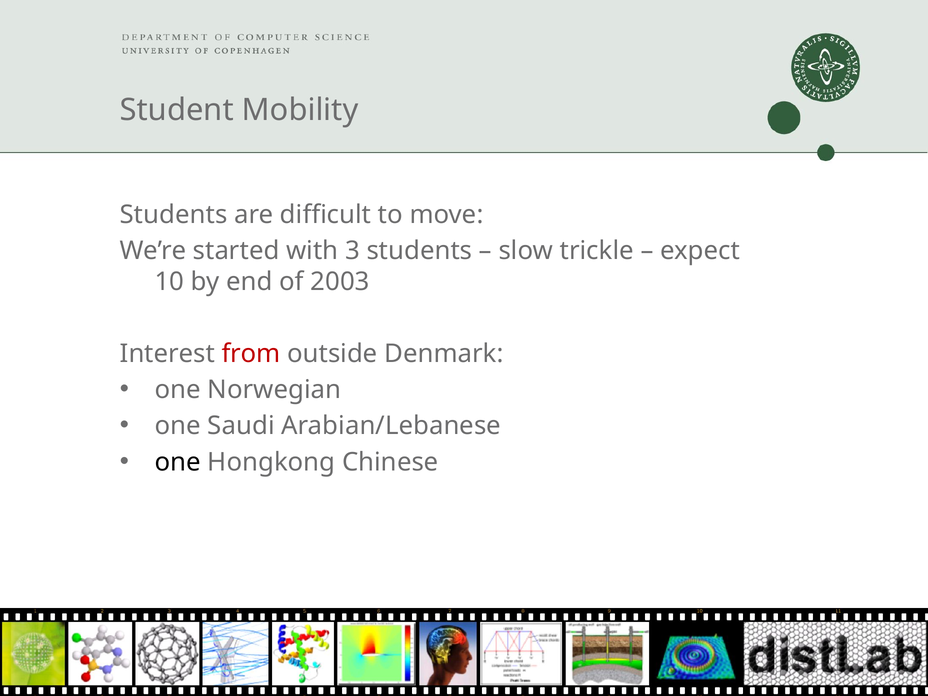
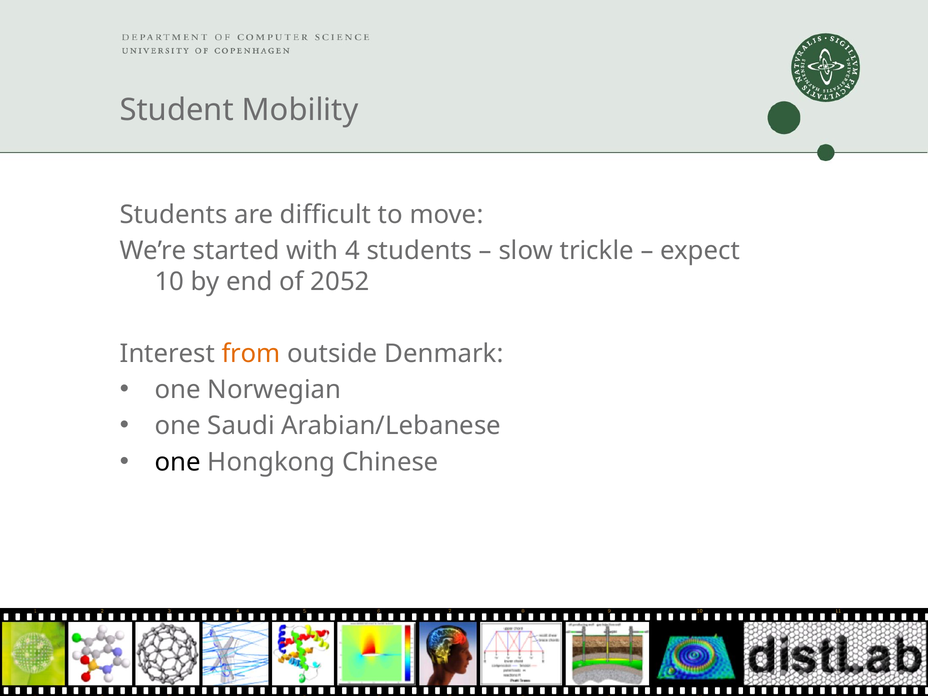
3: 3 -> 4 (352, 251)
2003: 2003 -> 2052 (340, 282)
from colour: red -> orange (251, 354)
